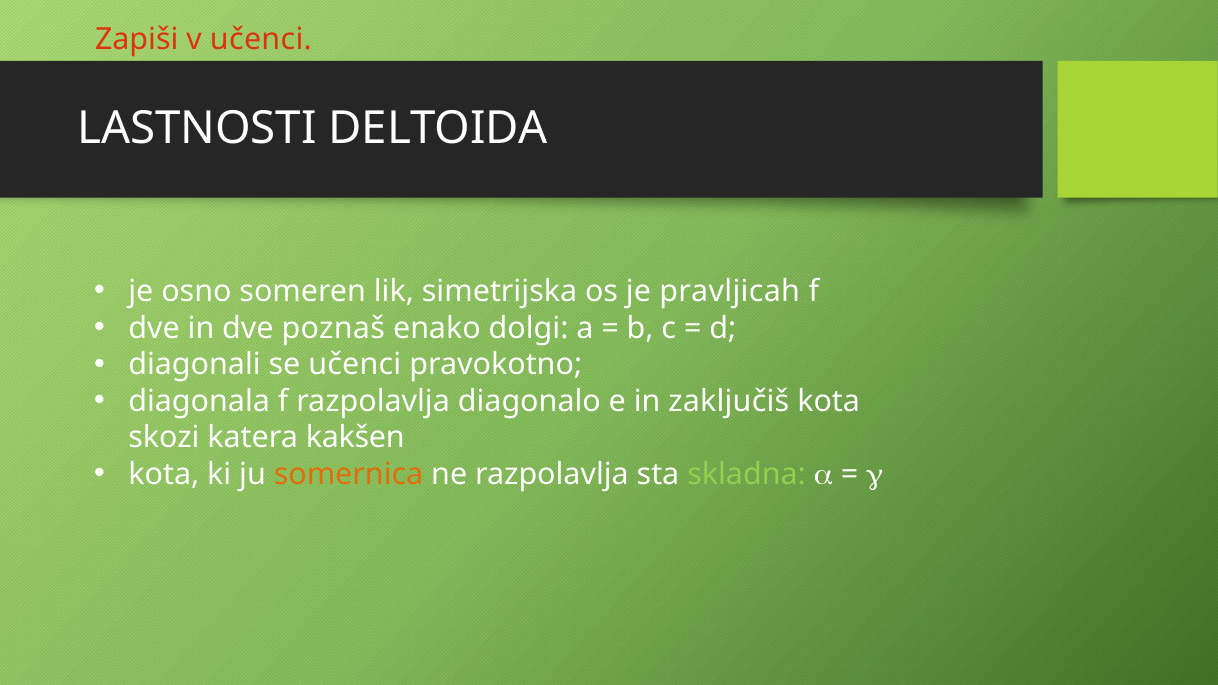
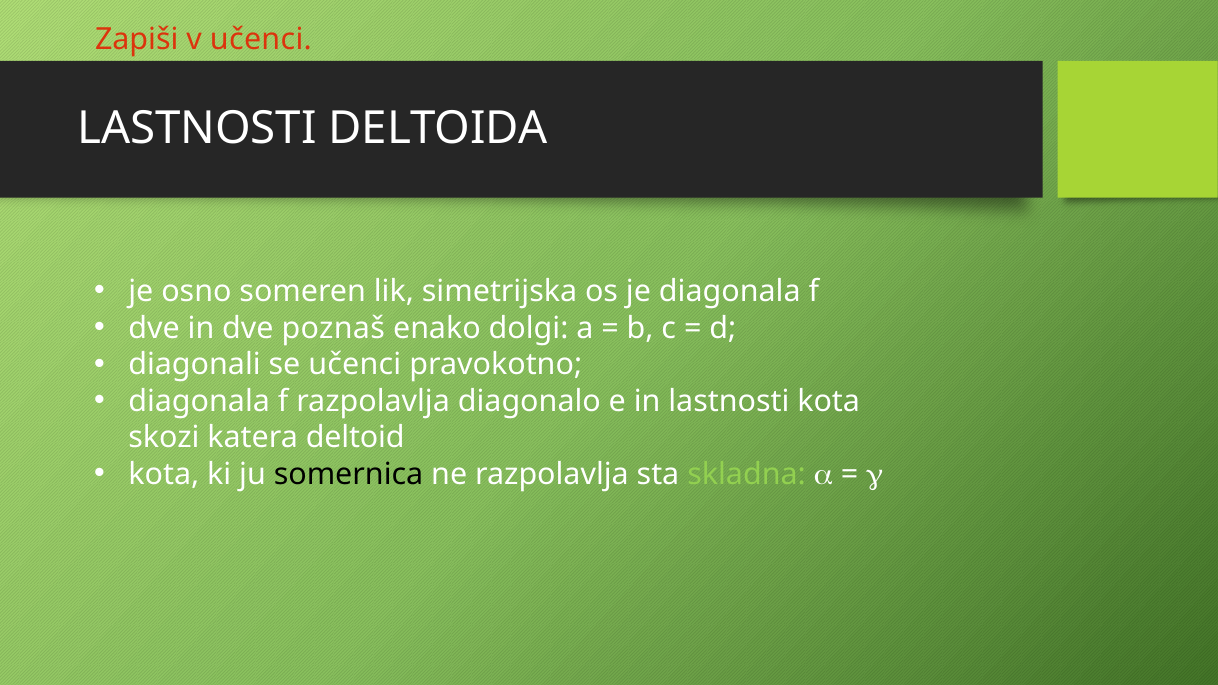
je pravljicah: pravljicah -> diagonala (730, 292)
in zaključiš: zaključiš -> lastnosti (729, 401)
kakšen: kakšen -> deltoid (355, 438)
somernica colour: orange -> black (349, 474)
